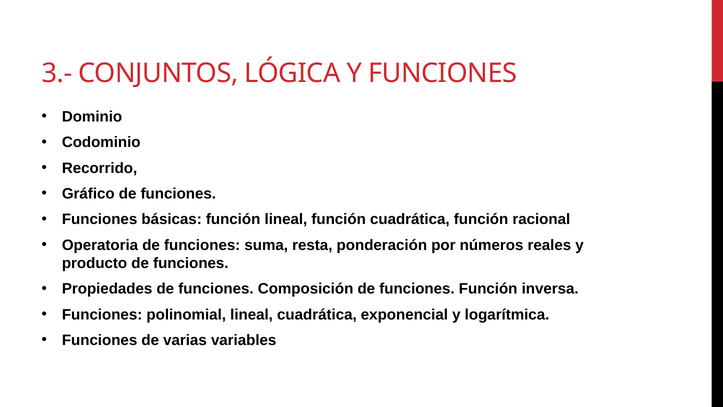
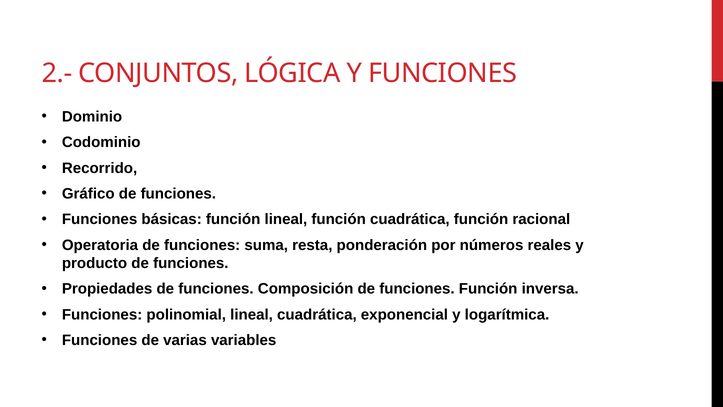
3.-: 3.- -> 2.- (57, 73)
